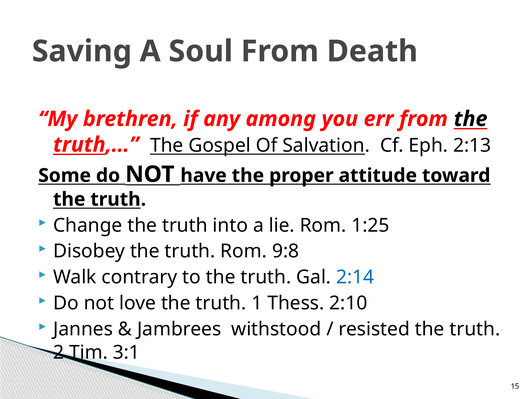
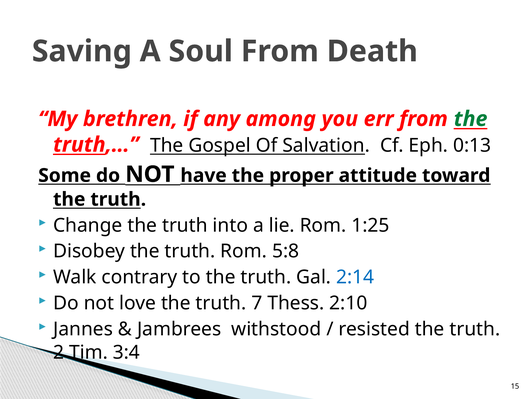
the colour: black -> green (471, 119)
2:13: 2:13 -> 0:13 (472, 145)
9:8: 9:8 -> 5:8 (286, 251)
1: 1 -> 7 (257, 303)
3:1: 3:1 -> 3:4 (126, 352)
